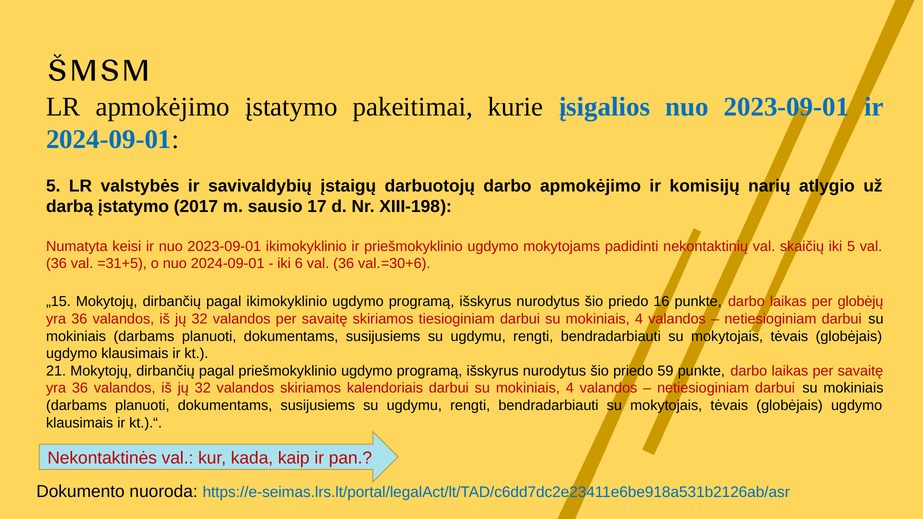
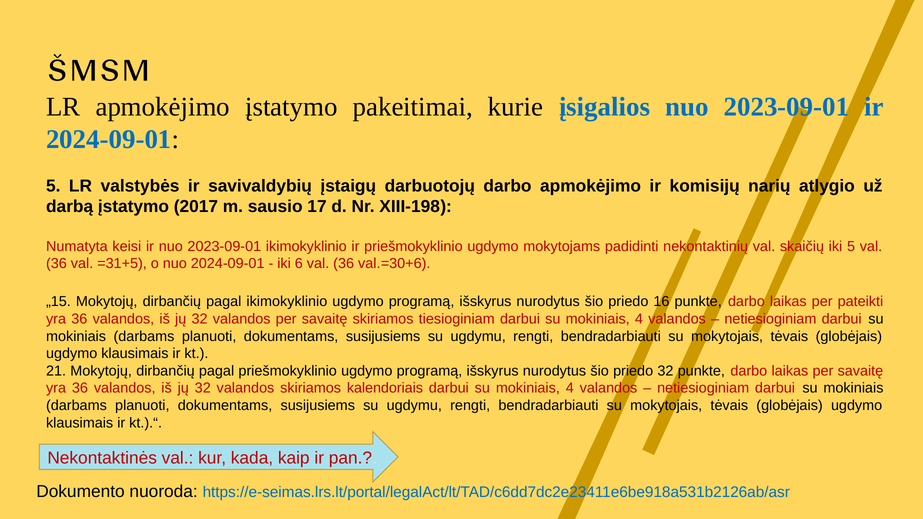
globėjų: globėjų -> pateikti (860, 302)
priedo 59: 59 -> 32 (665, 371)
